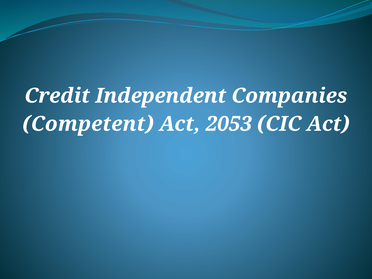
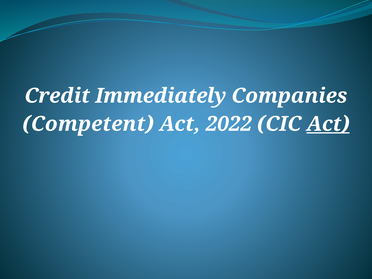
Independent: Independent -> Immediately (161, 96)
2053: 2053 -> 2022 (229, 124)
Act underline: none -> present (328, 124)
